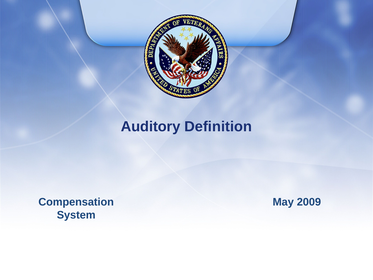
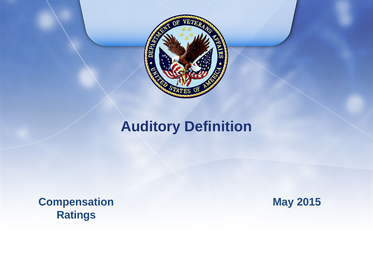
2009: 2009 -> 2015 (309, 202)
System: System -> Ratings (76, 215)
